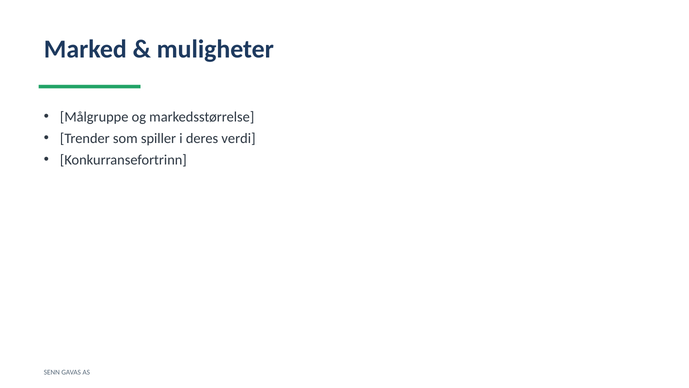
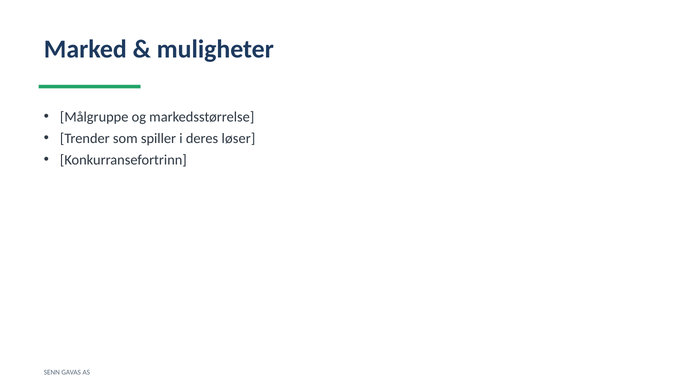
verdi: verdi -> løser (238, 138)
